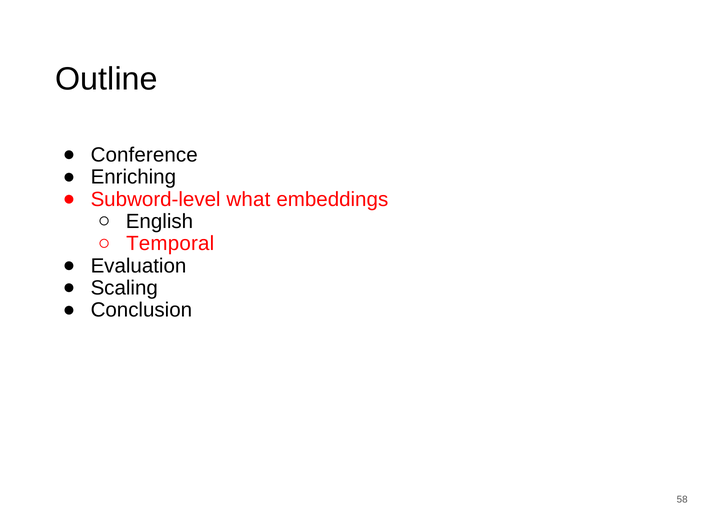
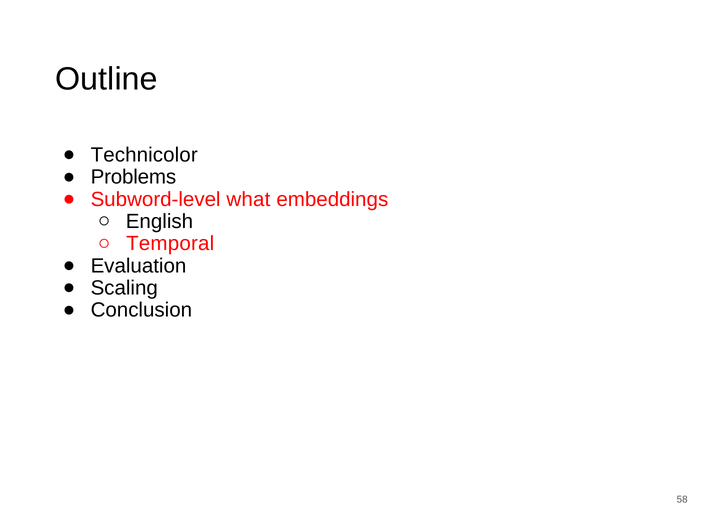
Conference: Conference -> Technicolor (144, 155)
Enriching: Enriching -> Problems (133, 177)
